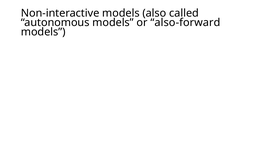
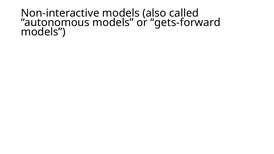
also-forward: also-forward -> gets-forward (186, 23)
